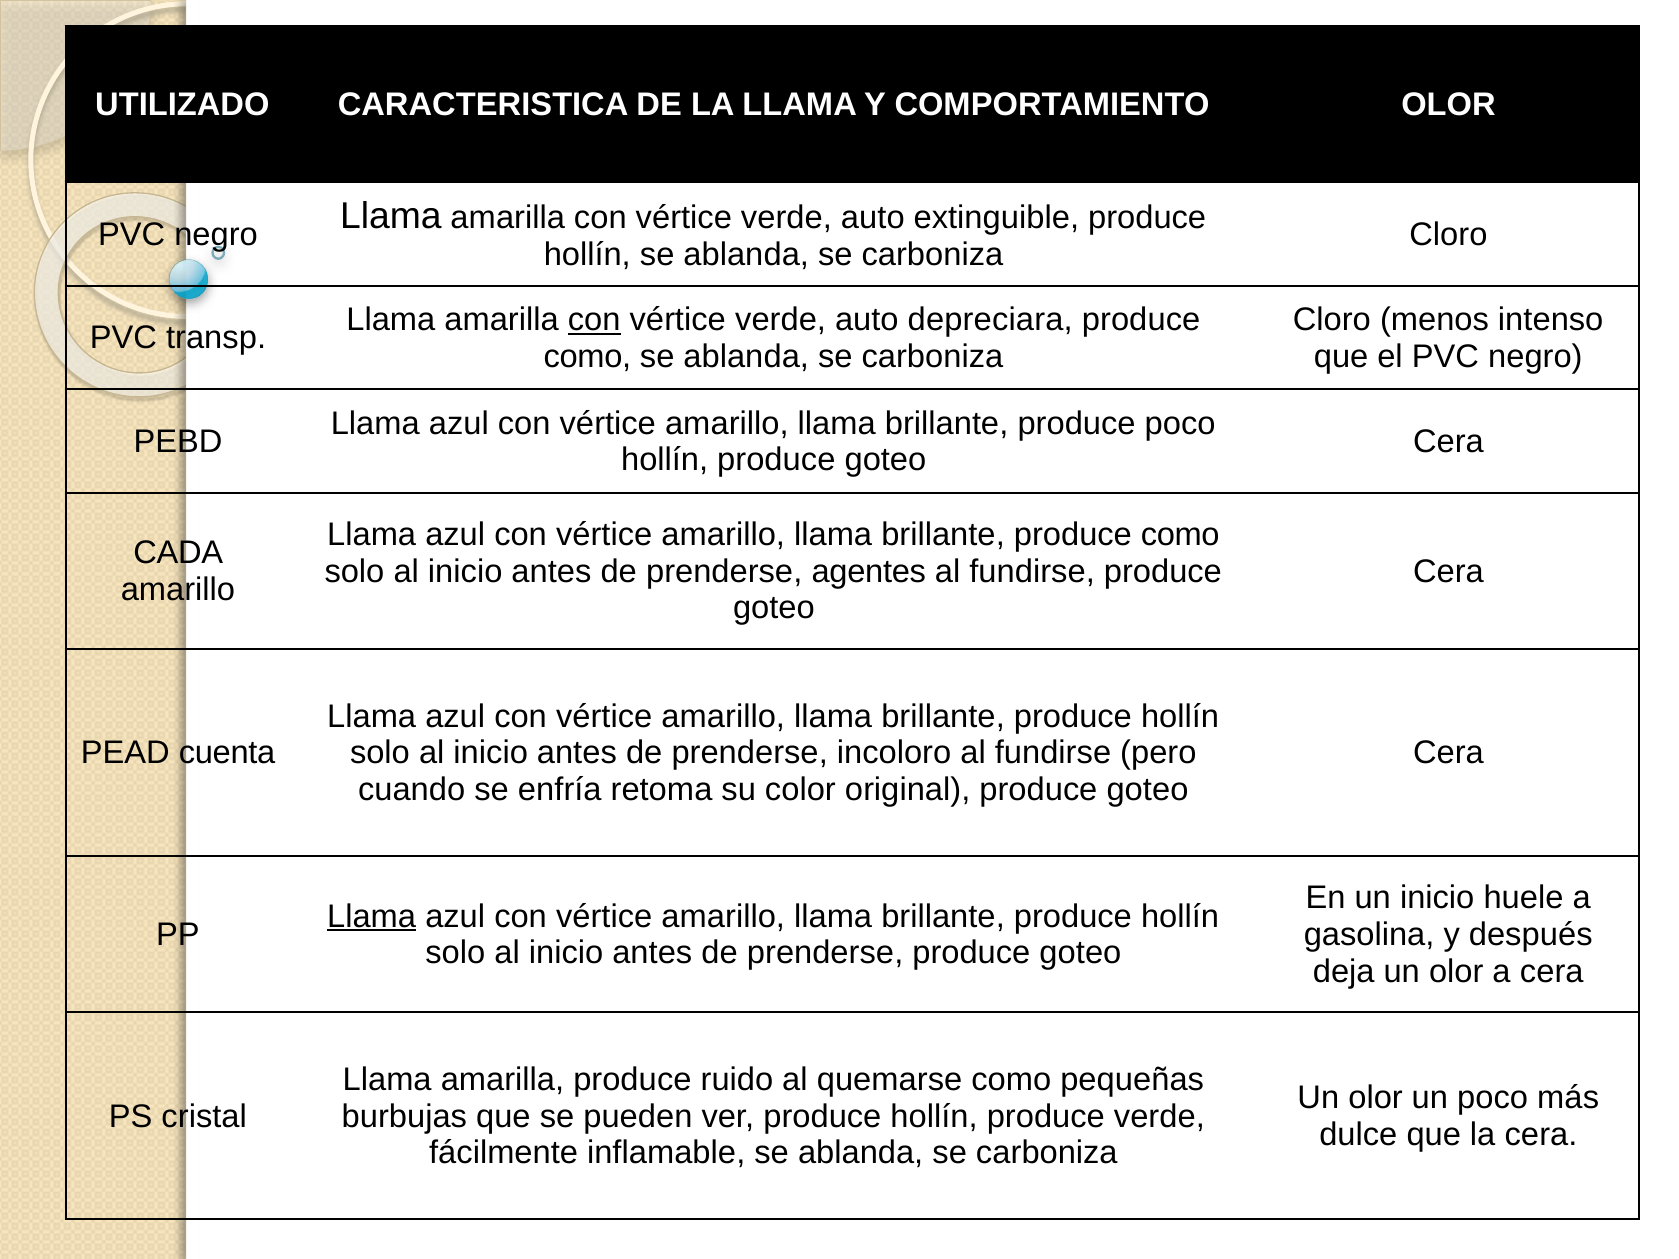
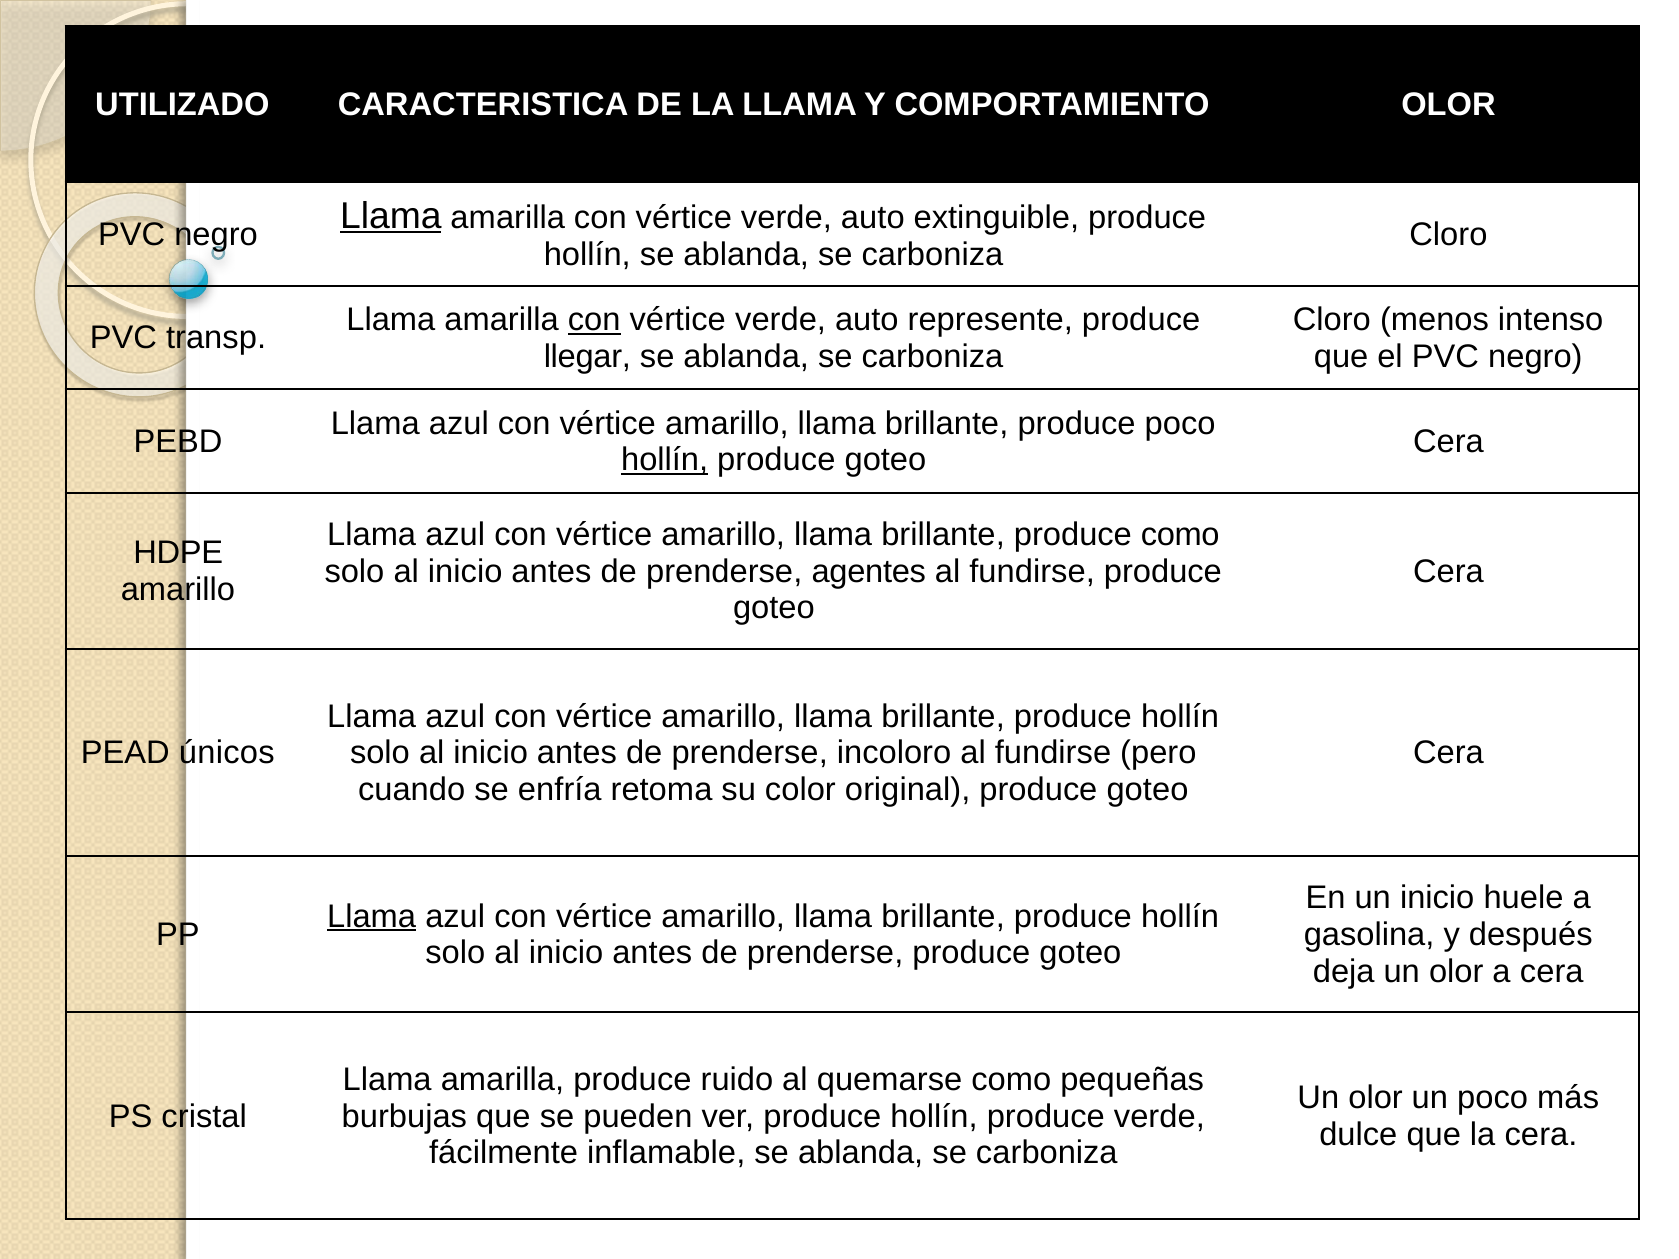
Llama underline: none -> present (391, 216)
depreciara: depreciara -> represente (990, 320)
como: como -> llegar (587, 356)
hollín underline: none -> present (665, 460)
CADA: CADA -> HDPE (178, 553)
cuenta: cuenta -> únicos (227, 753)
